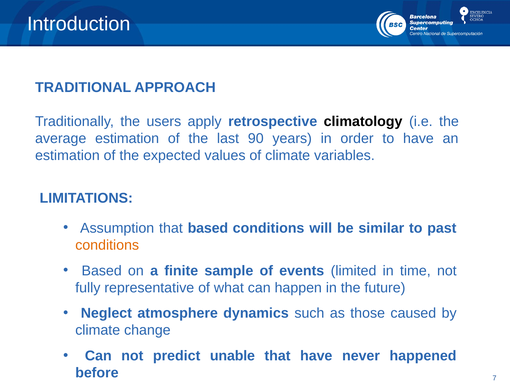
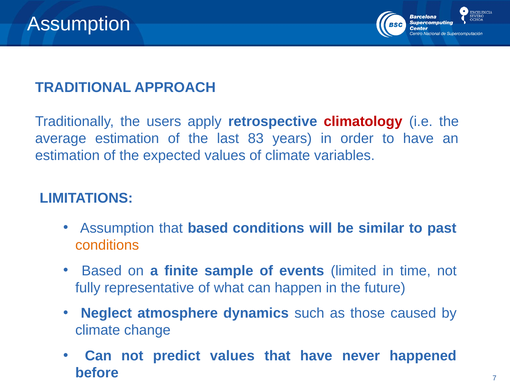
Introduction: Introduction -> Assumption (79, 24)
climatology colour: black -> red (363, 121)
90: 90 -> 83 (256, 138)
predict unable: unable -> values (232, 355)
